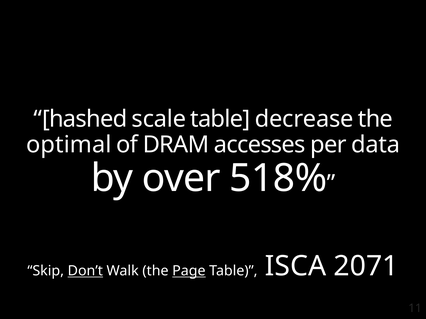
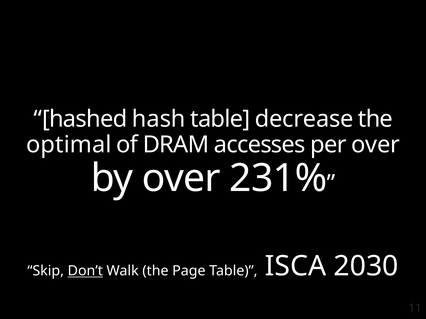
scale: scale -> hash (159, 119)
per data: data -> over (376, 145)
518%: 518% -> 231% (278, 179)
Page underline: present -> none (189, 271)
2071: 2071 -> 2030 (366, 267)
